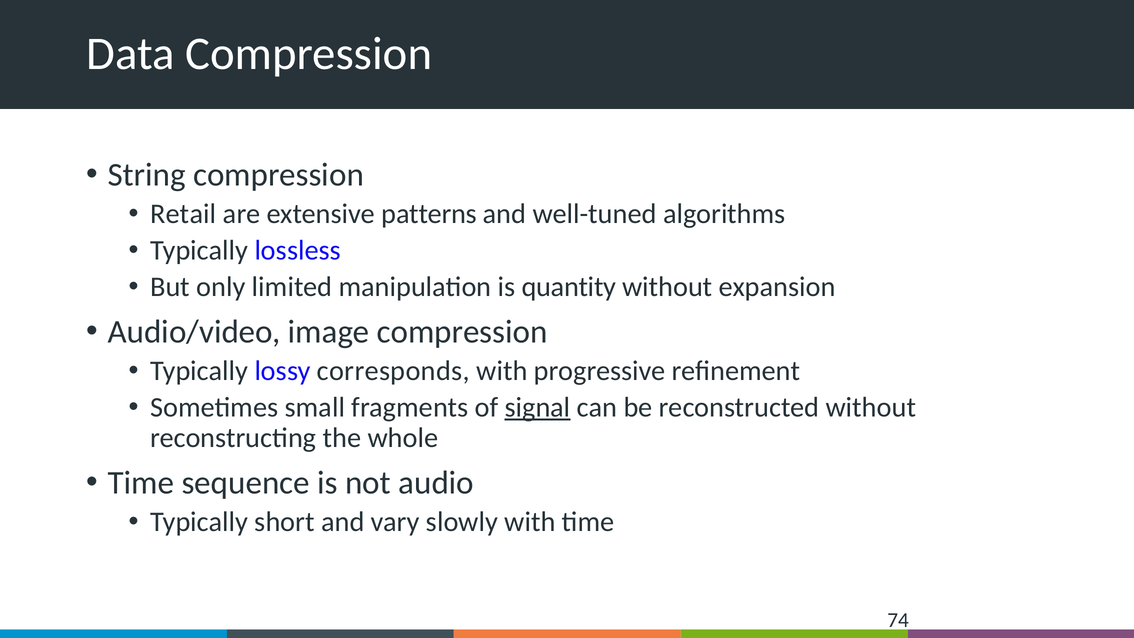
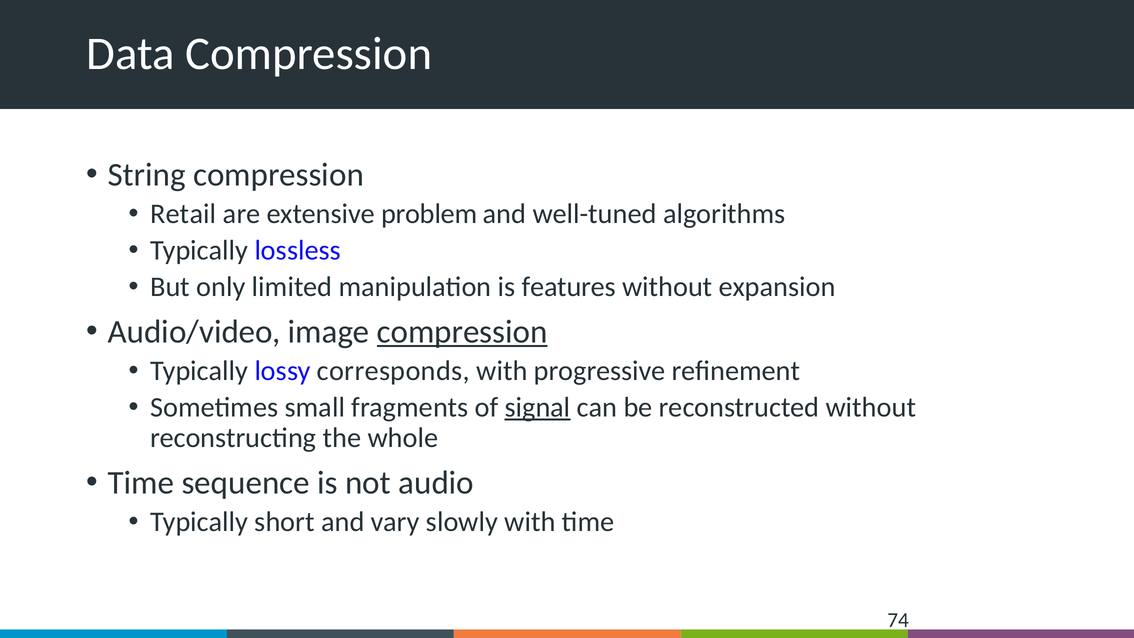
patterns: patterns -> problem (429, 214)
quantity: quantity -> features (569, 287)
compression underline: none -> present (462, 332)
